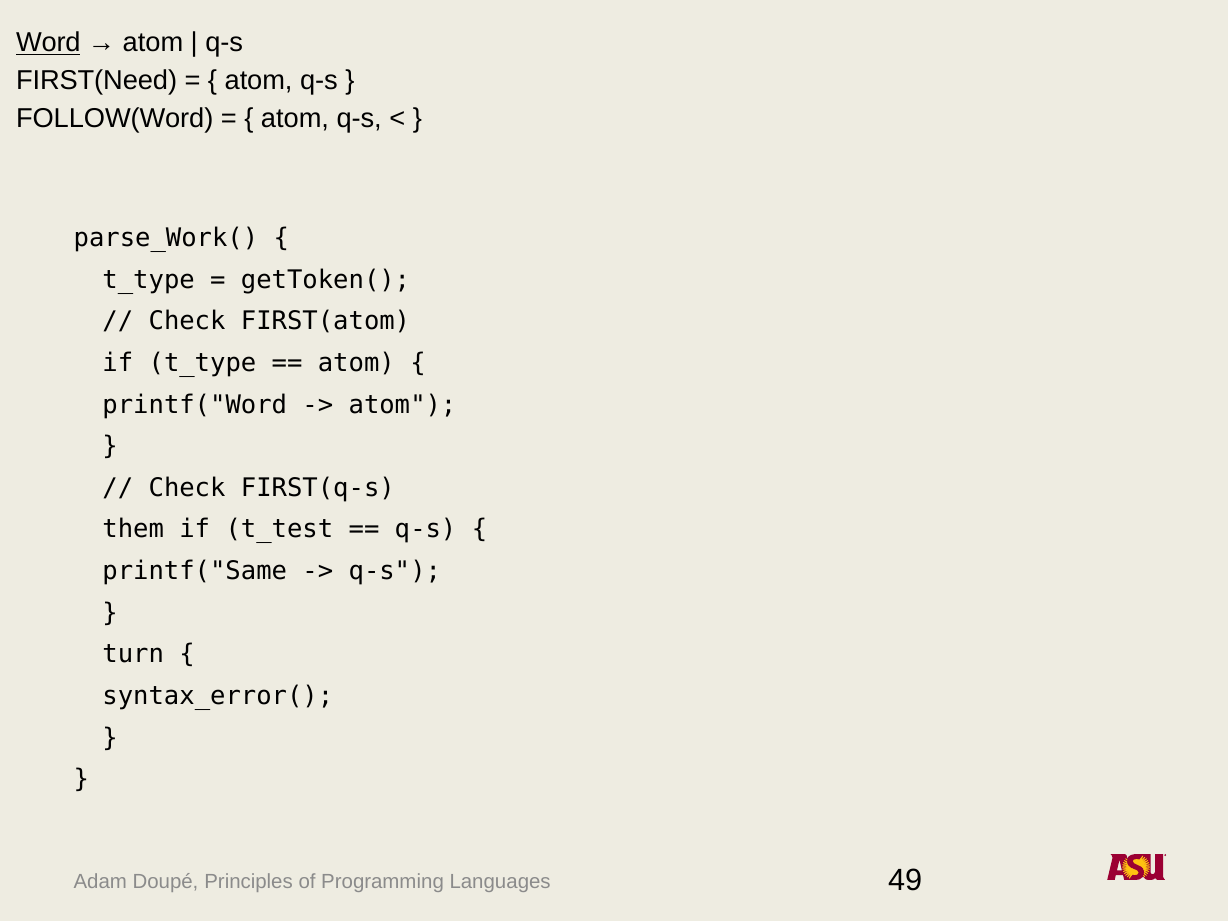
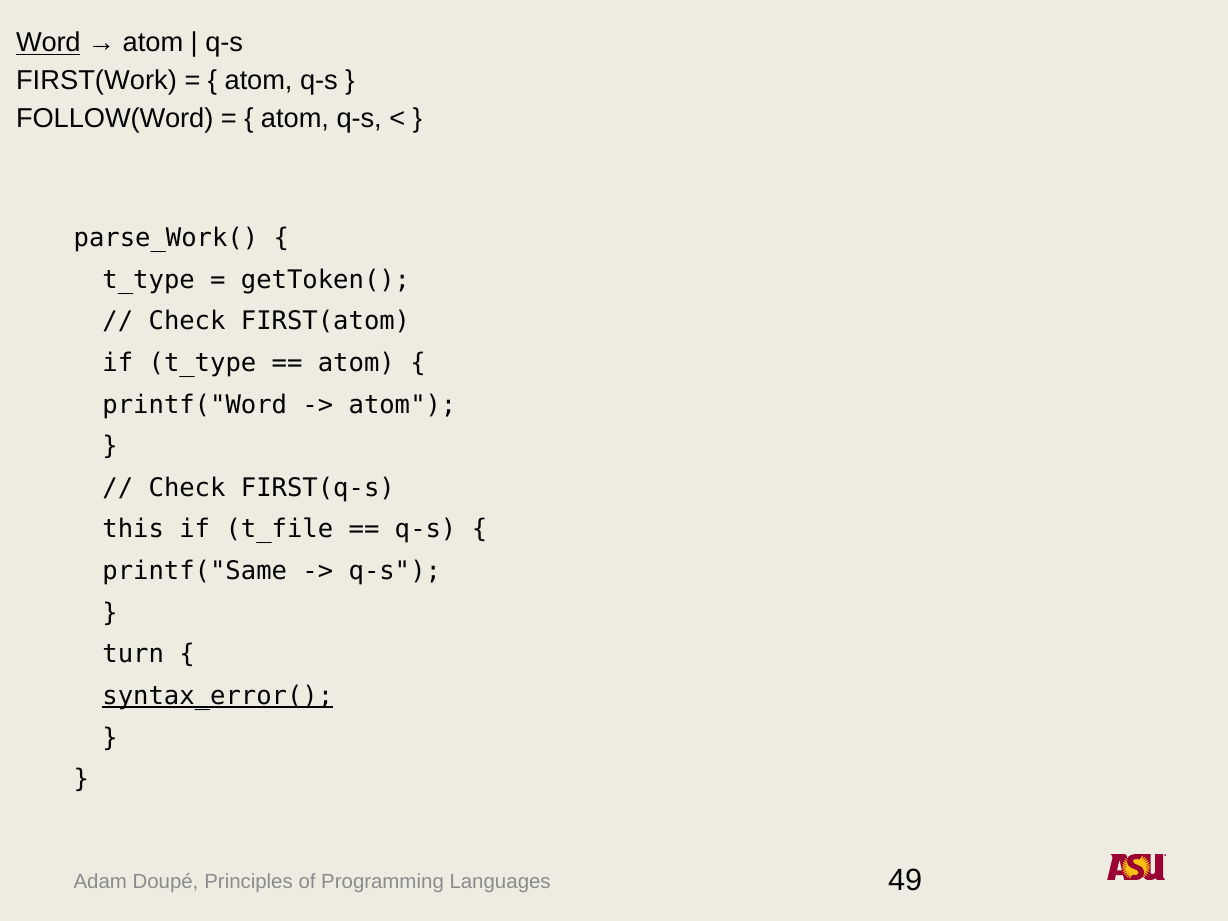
FIRST(Need: FIRST(Need -> FIRST(Work (96, 81)
them: them -> this (133, 530)
t_test: t_test -> t_file (279, 530)
syntax_error( underline: none -> present (218, 696)
